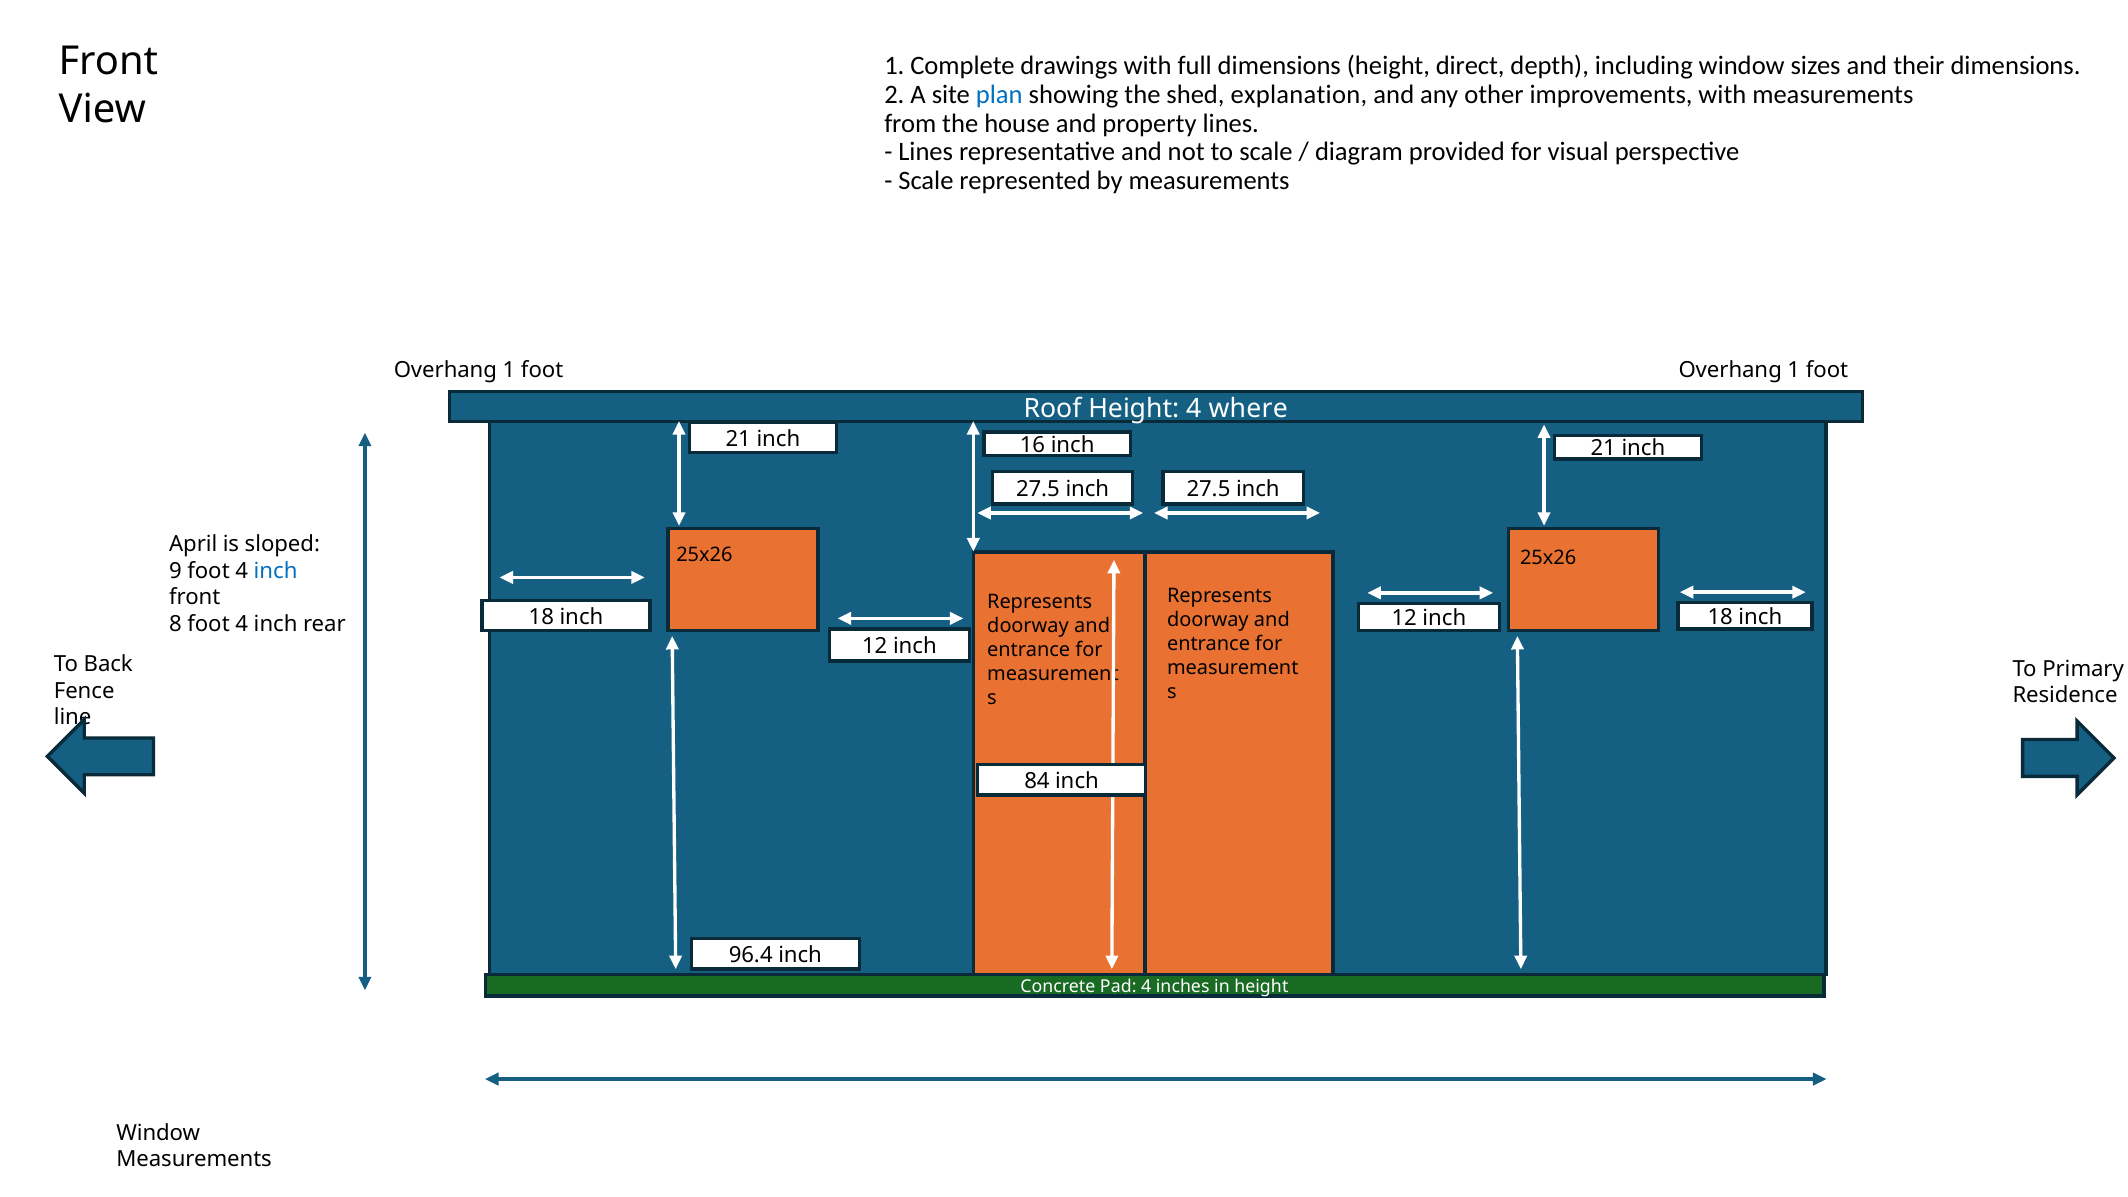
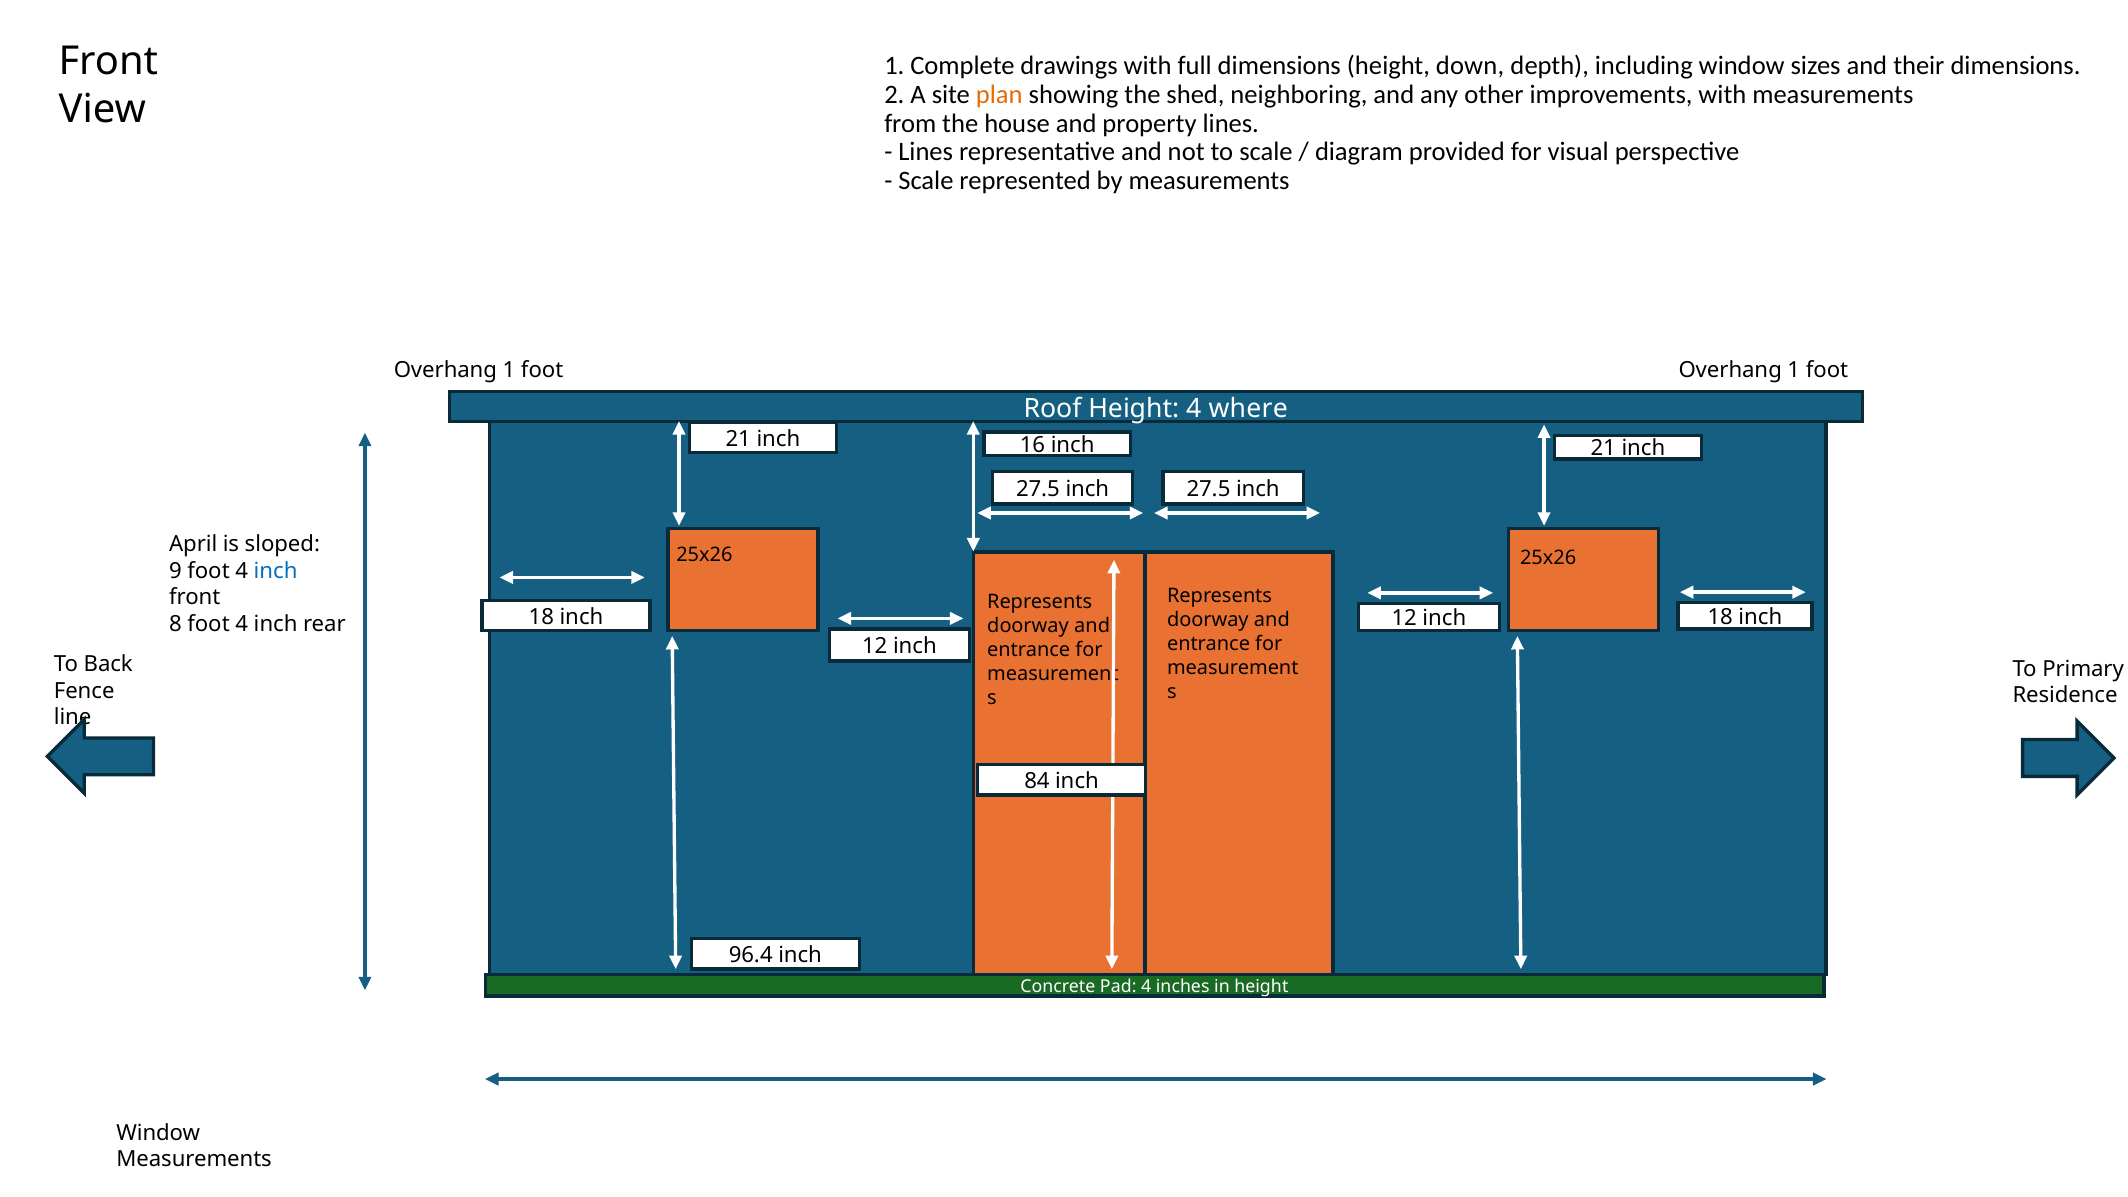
direct: direct -> down (1470, 66)
plan colour: blue -> orange (999, 95)
explanation: explanation -> neighboring (1299, 95)
